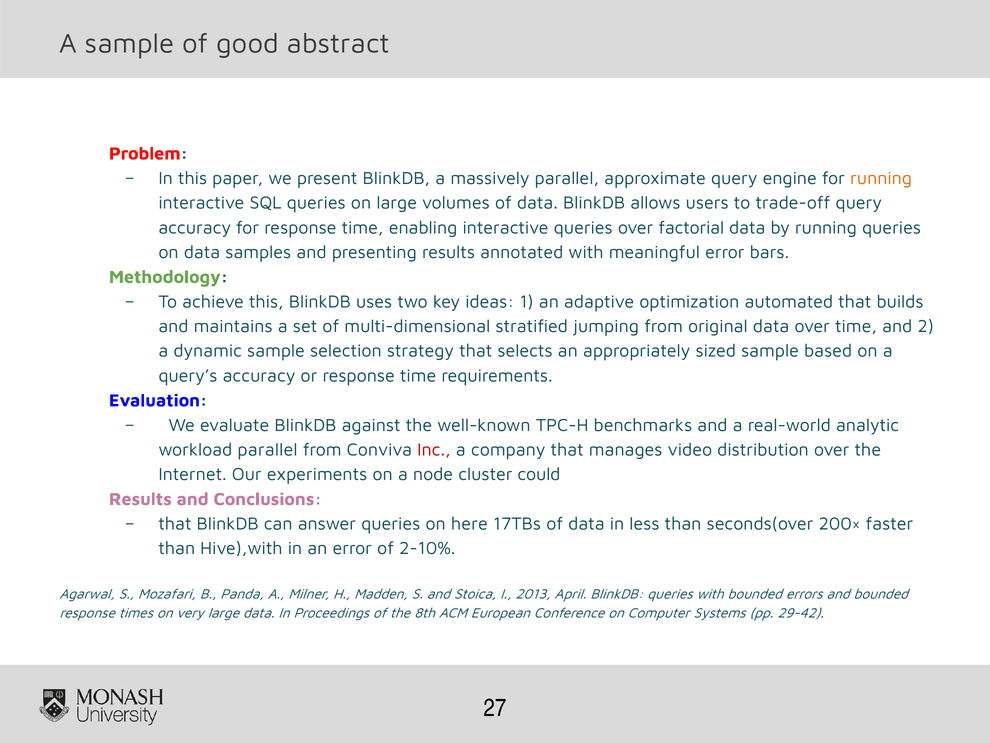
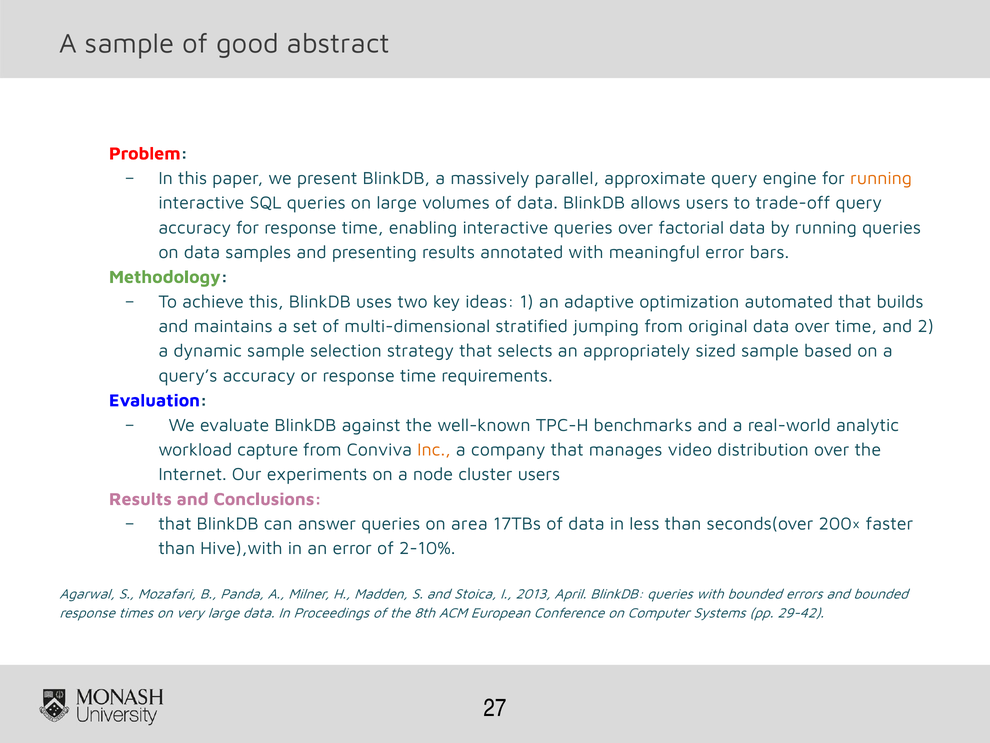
workload parallel: parallel -> capture (268, 449)
Inc colour: red -> orange (434, 449)
cluster could: could -> users (539, 474)
here: here -> area (469, 524)
